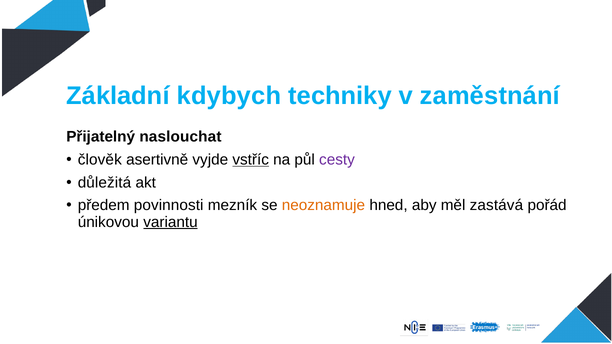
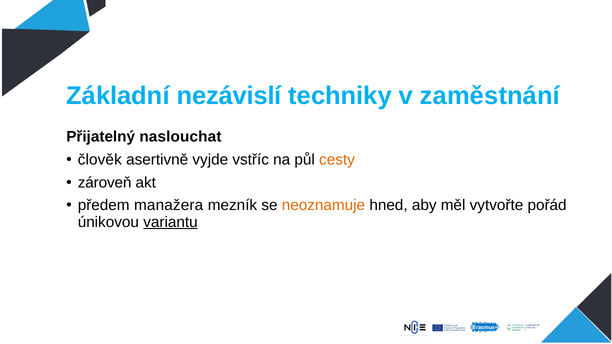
kdybych: kdybych -> nezávislí (229, 96)
vstříc underline: present -> none (251, 160)
cesty colour: purple -> orange (337, 160)
důležitá: důležitá -> zároveň (105, 183)
povinnosti: povinnosti -> manažera (169, 206)
zastává: zastává -> vytvořte (496, 206)
